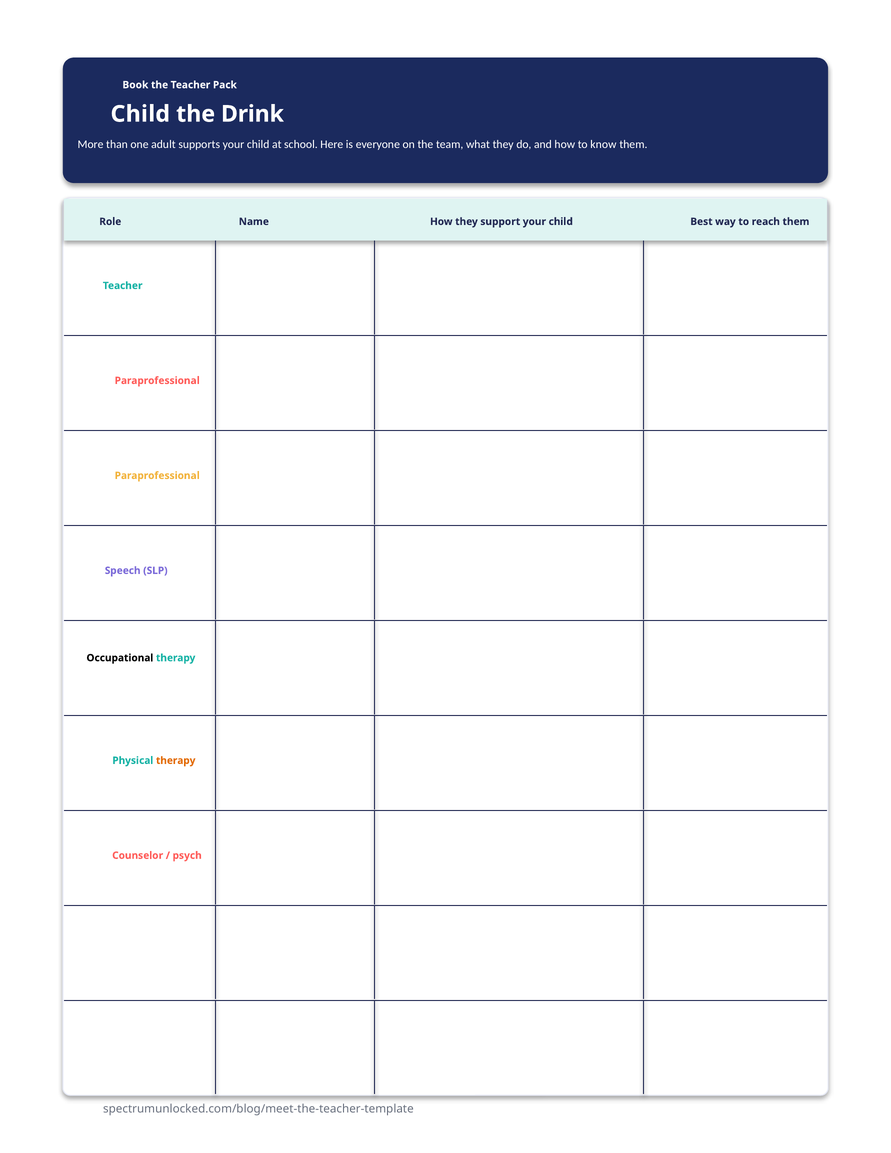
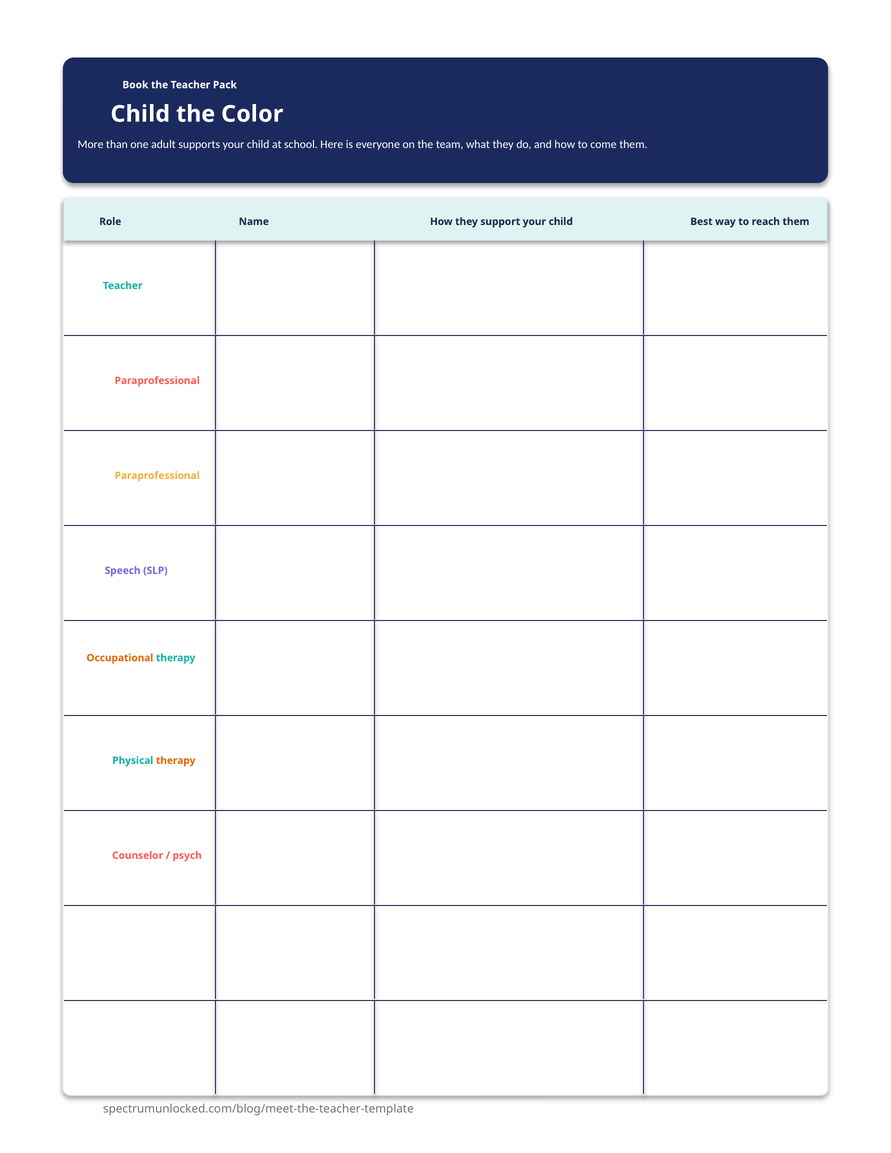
Drink: Drink -> Color (252, 114)
know: know -> come (603, 144)
Occupational colour: black -> orange (120, 658)
